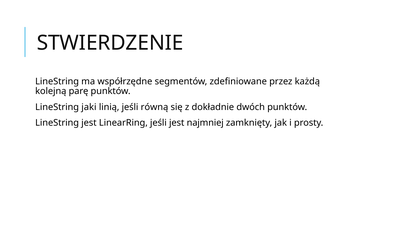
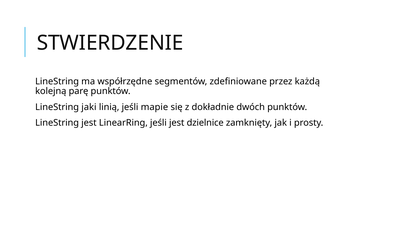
równą: równą -> mapie (154, 107)
najmniej: najmniej -> dzielnice (205, 123)
